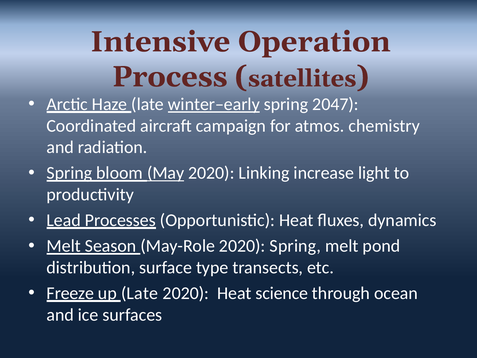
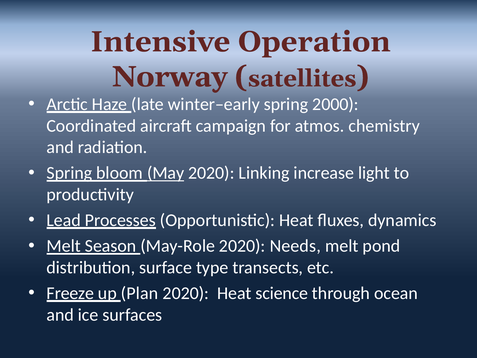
Process: Process -> Norway (170, 77)
winter–early underline: present -> none (214, 104)
2047: 2047 -> 2000 (335, 104)
2020 Spring: Spring -> Needs (295, 246)
up Late: Late -> Plan (140, 293)
